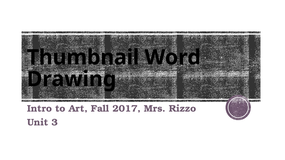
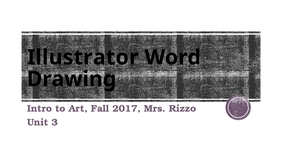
Thumbnail: Thumbnail -> Illustrator (83, 58)
